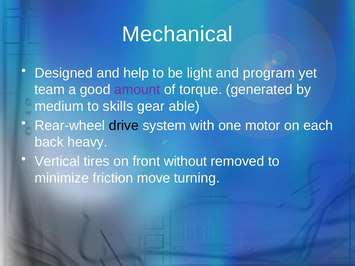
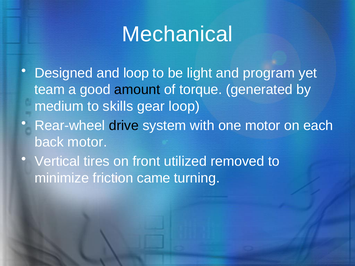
and help: help -> loop (136, 73)
amount colour: purple -> black (137, 90)
gear able: able -> loop (184, 106)
back heavy: heavy -> motor (87, 142)
without: without -> utilized (185, 162)
move: move -> came (154, 178)
